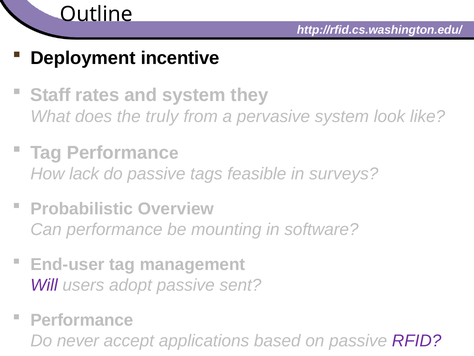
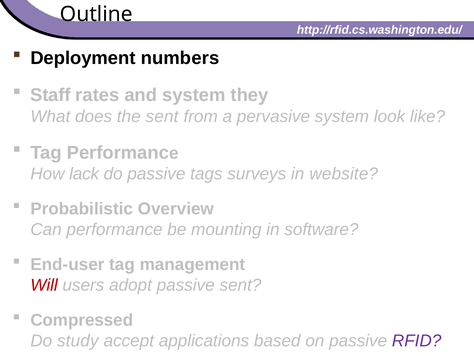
incentive: incentive -> numbers (180, 58)
the truly: truly -> sent (162, 116)
feasible: feasible -> surveys (257, 174)
surveys: surveys -> website (344, 174)
Will colour: purple -> red (44, 285)
Performance: Performance -> Compressed (82, 320)
never: never -> study (78, 340)
